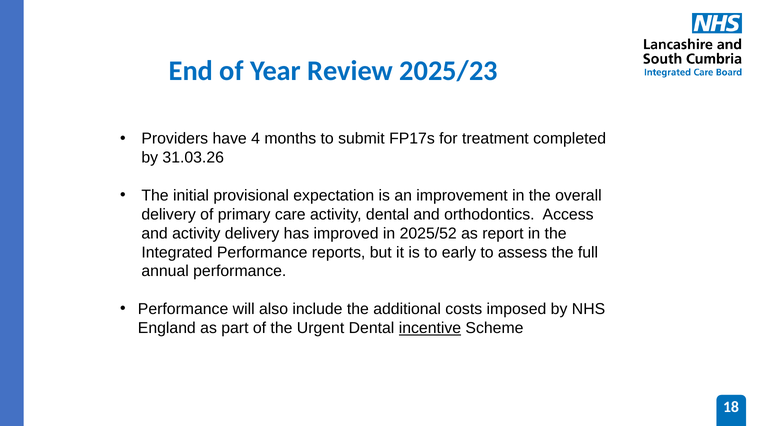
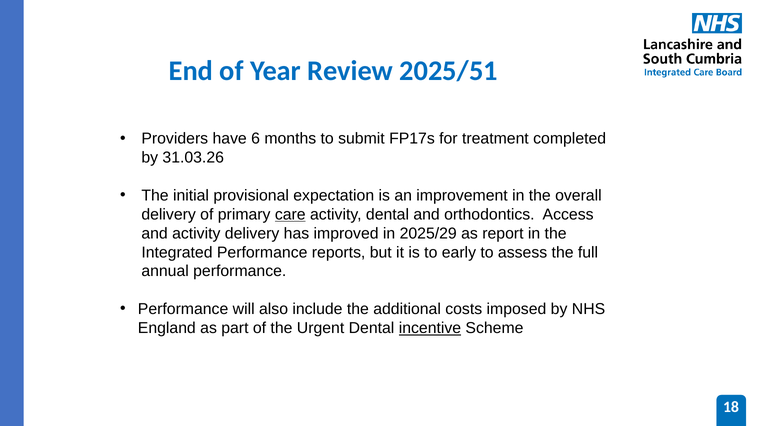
2025/23: 2025/23 -> 2025/51 (449, 71)
4: 4 -> 6 (256, 139)
care underline: none -> present (290, 215)
2025/52: 2025/52 -> 2025/29 (428, 234)
